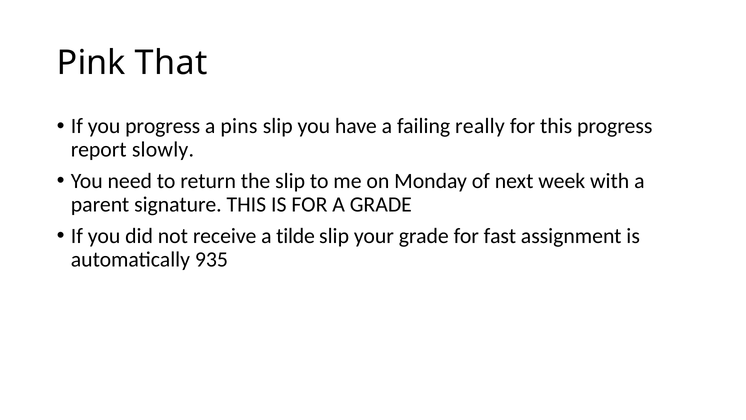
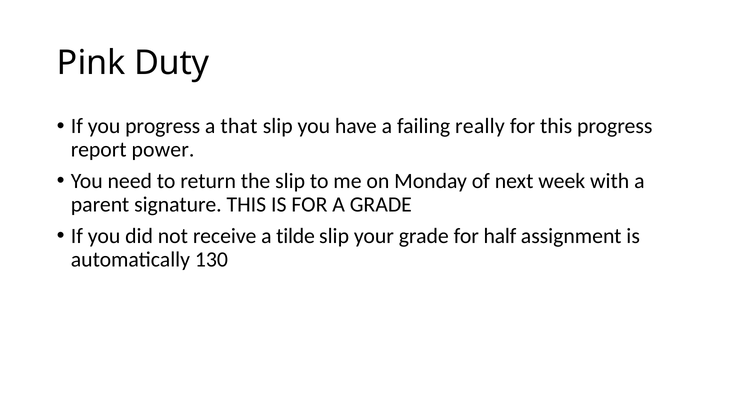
That: That -> Duty (172, 63)
pins: pins -> that (239, 126)
slowly: slowly -> power (163, 150)
fast: fast -> half (500, 236)
935: 935 -> 130 (211, 259)
